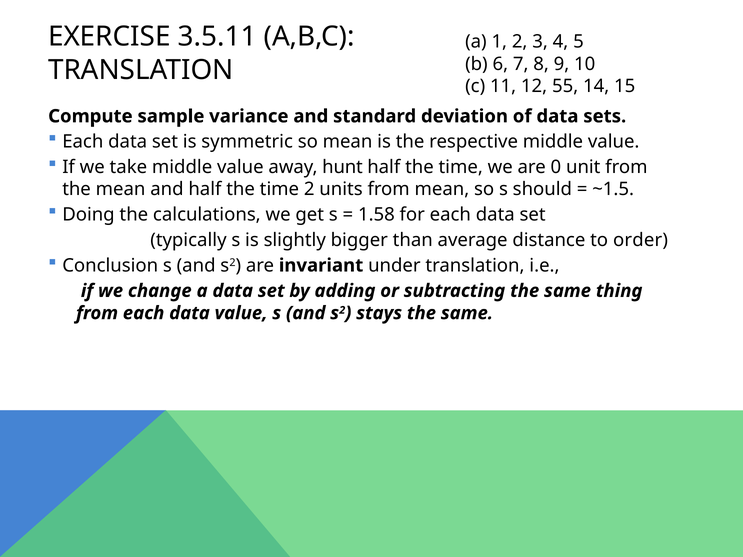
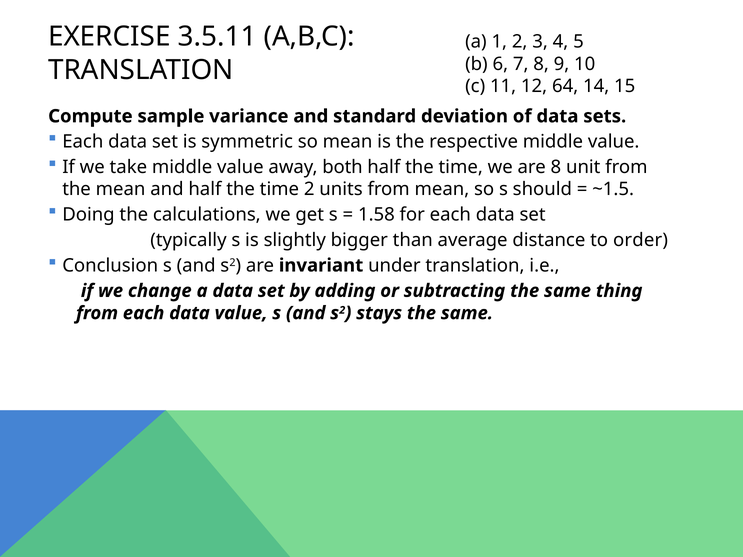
55: 55 -> 64 (565, 86)
hunt: hunt -> both (342, 167)
are 0: 0 -> 8 (556, 167)
